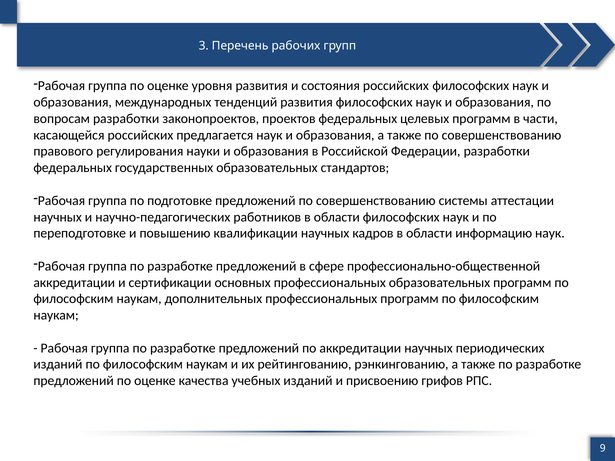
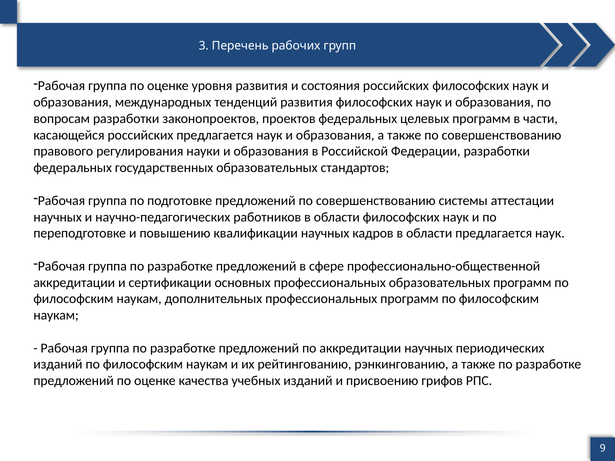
области информацию: информацию -> предлагается (494, 234)
